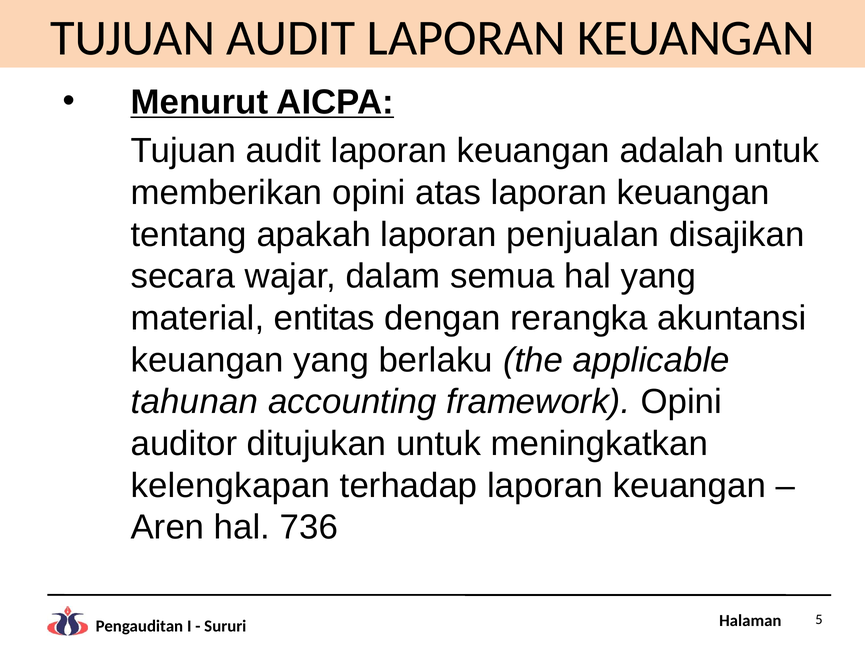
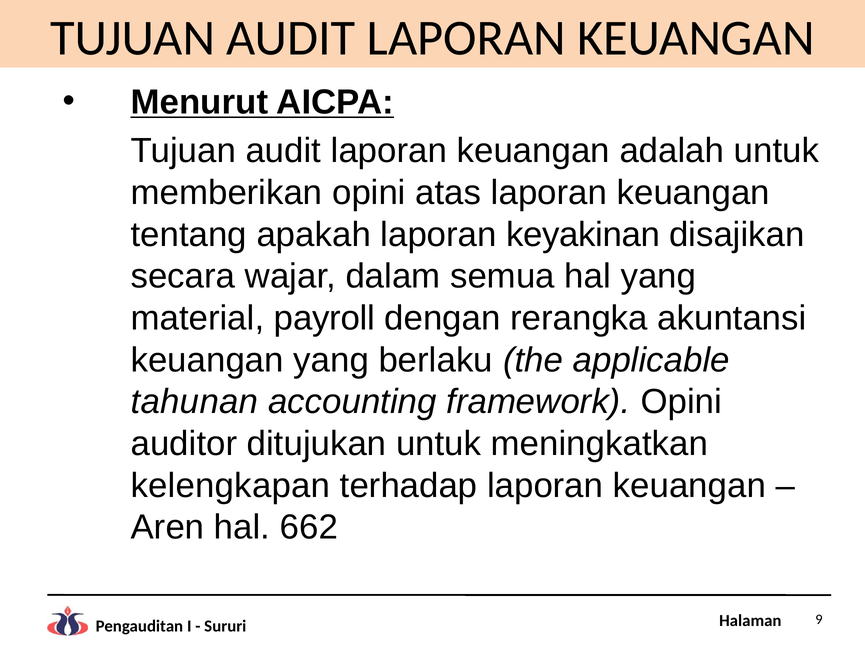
penjualan: penjualan -> keyakinan (583, 234)
entitas: entitas -> payroll (324, 318)
736: 736 -> 662 (309, 527)
5: 5 -> 9 (819, 619)
